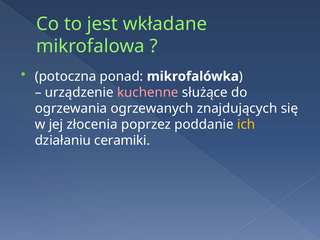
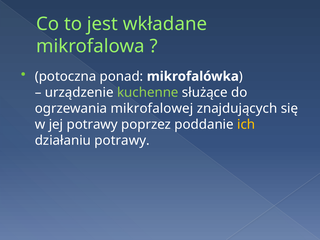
kuchenne colour: pink -> light green (148, 92)
ogrzewanych: ogrzewanych -> mikrofalowej (152, 108)
jej złocenia: złocenia -> potrawy (92, 124)
działaniu ceramiki: ceramiki -> potrawy (122, 140)
